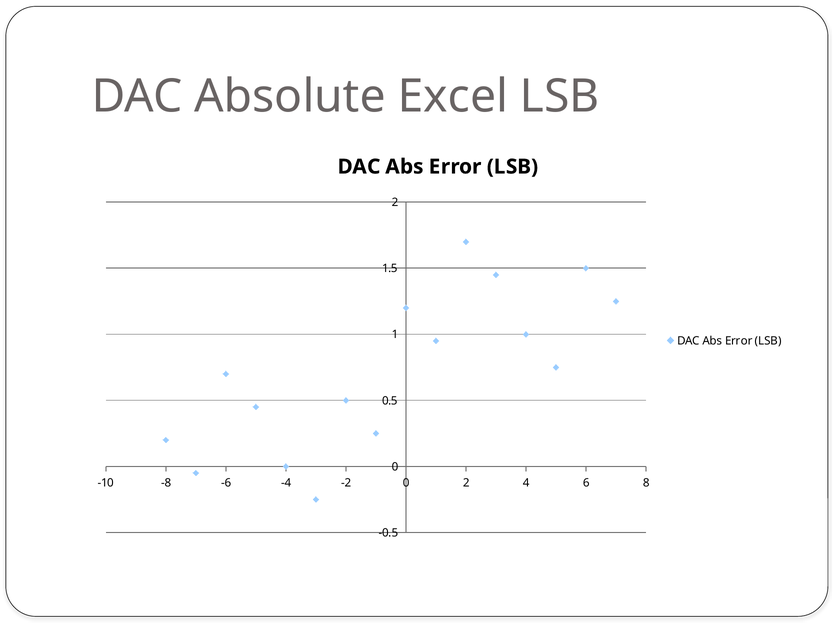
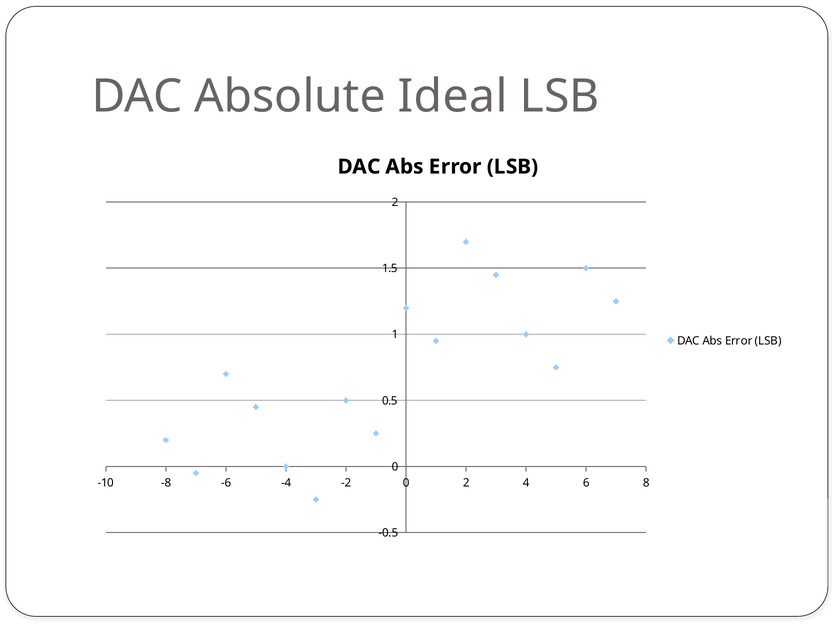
Excel: Excel -> Ideal (453, 96)
